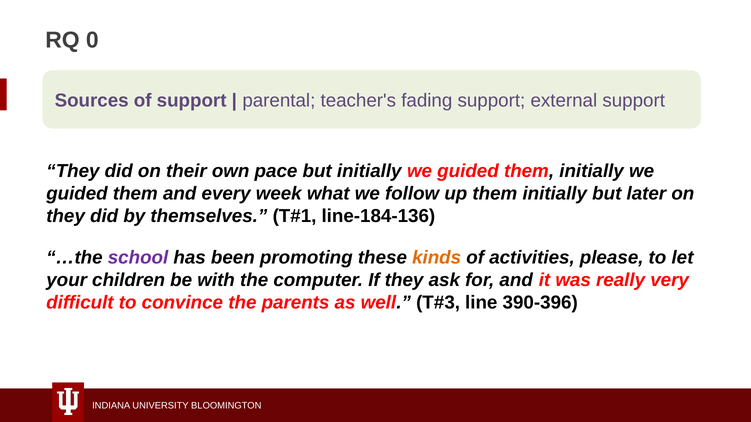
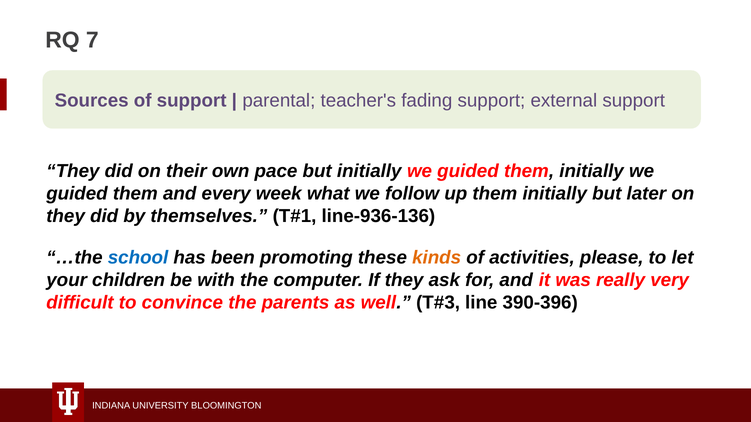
0: 0 -> 7 (92, 40)
line-184-136: line-184-136 -> line-936-136 (378, 216)
school colour: purple -> blue (138, 258)
